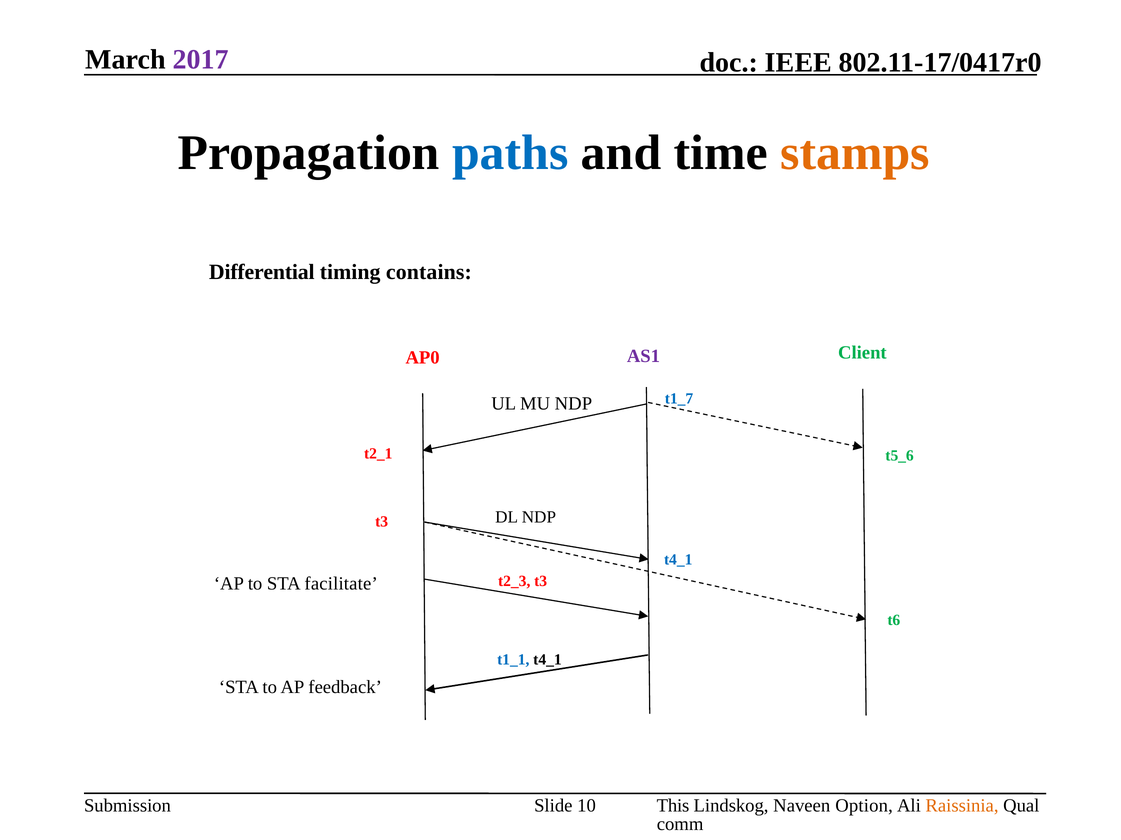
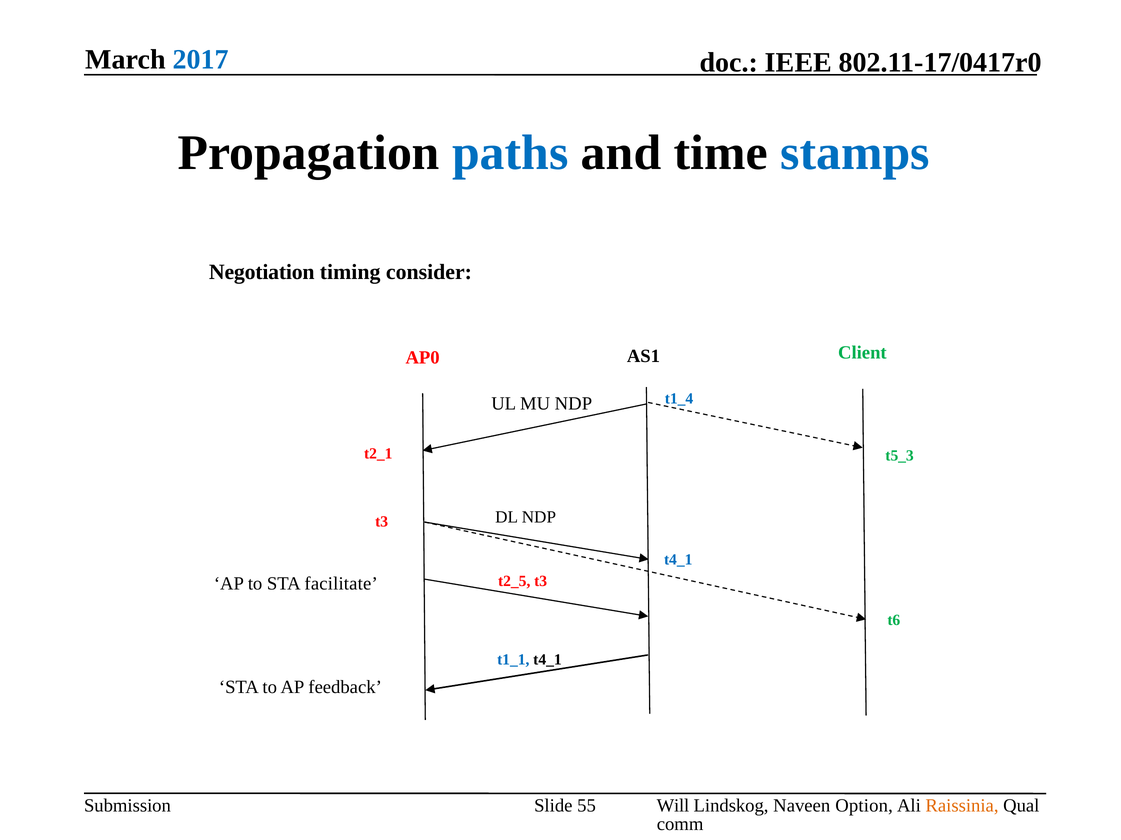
2017 colour: purple -> blue (201, 59)
stamps colour: orange -> blue (855, 153)
Differential: Differential -> Negotiation (262, 272)
contains: contains -> consider (429, 272)
AS1 colour: purple -> black (643, 356)
t1_7: t1_7 -> t1_4 (679, 399)
t5_6: t5_6 -> t5_3 (900, 456)
t2_3: t2_3 -> t2_5 (514, 582)
10: 10 -> 55 (587, 806)
This: This -> Will (673, 806)
